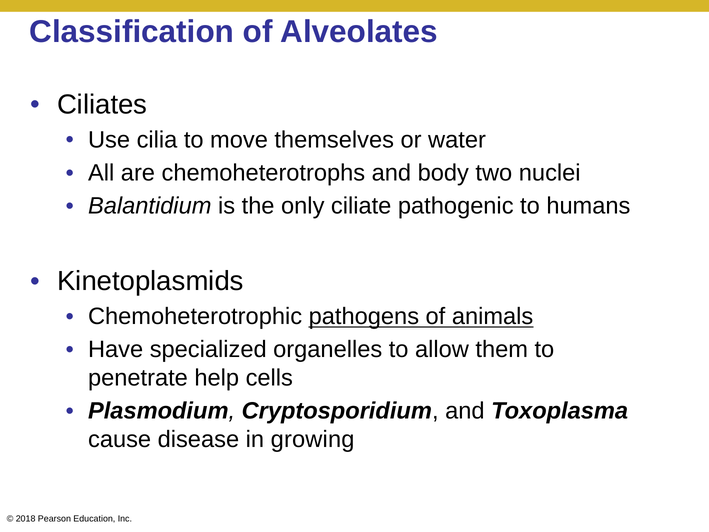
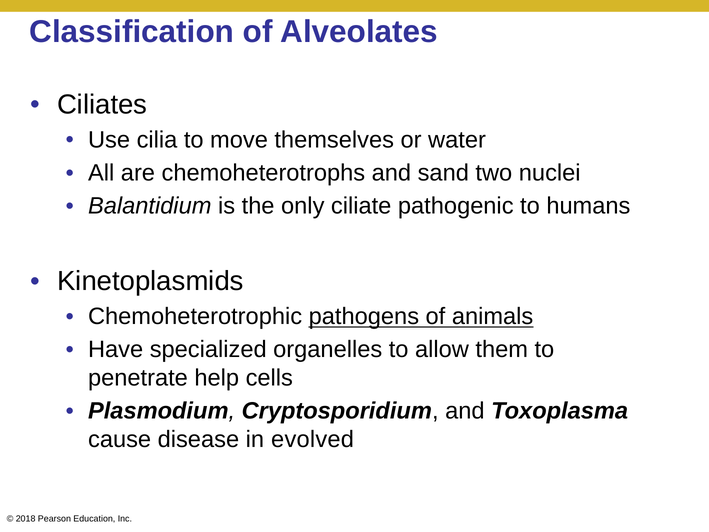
body: body -> sand (443, 173)
growing: growing -> evolved (313, 439)
